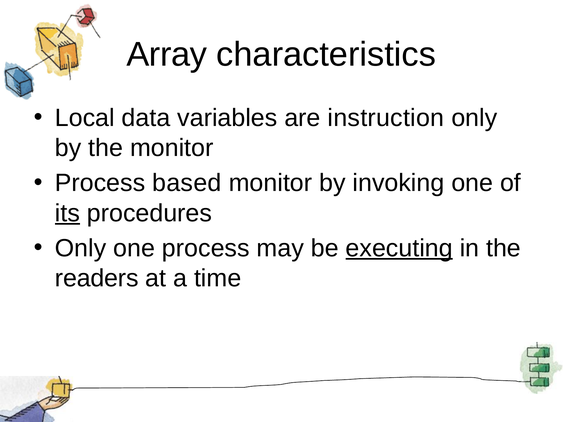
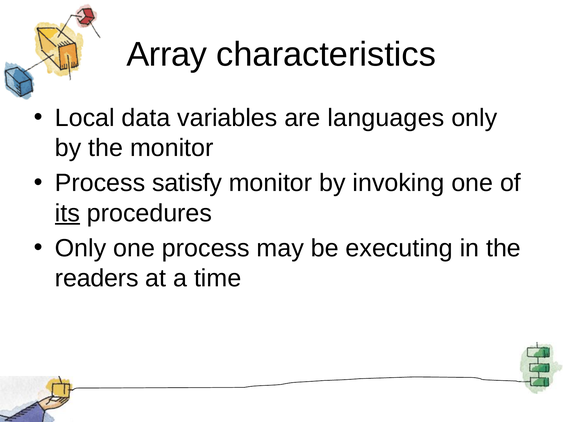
instruction: instruction -> languages (386, 118)
based: based -> satisfy (187, 183)
executing underline: present -> none (399, 248)
